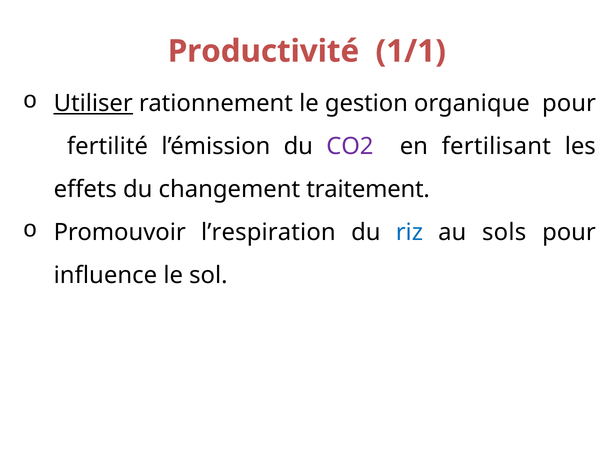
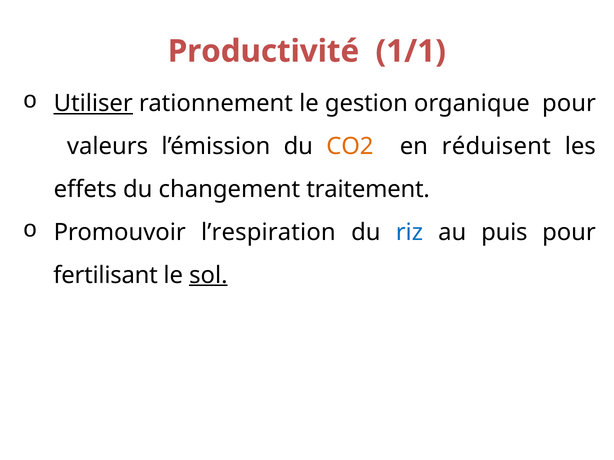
fertilité: fertilité -> valeurs (108, 146)
CO2 colour: purple -> orange (350, 146)
fertilisant: fertilisant -> réduisent (496, 146)
sols: sols -> puis (504, 232)
influence: influence -> fertilisant (106, 275)
sol underline: none -> present (208, 275)
